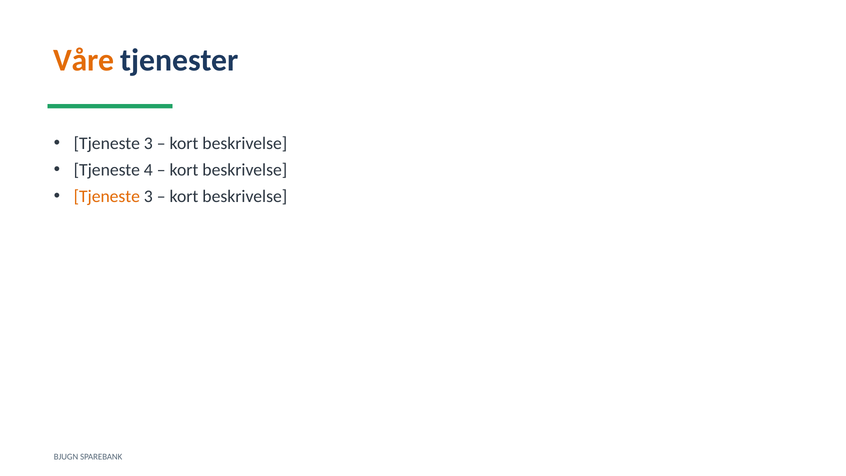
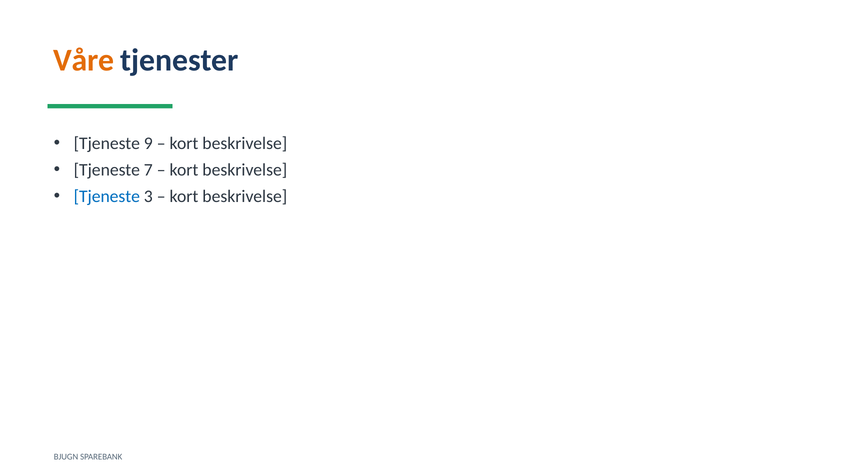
3: 3 -> 9 (148, 143)
4: 4 -> 7 (148, 170)
Tjeneste colour: orange -> blue (107, 196)
